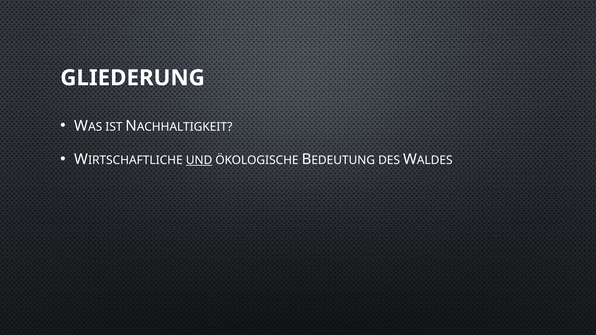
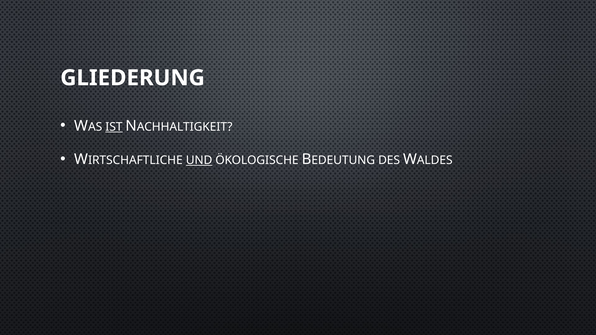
IST underline: none -> present (114, 127)
